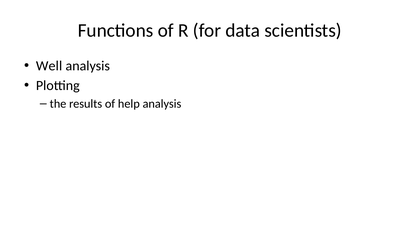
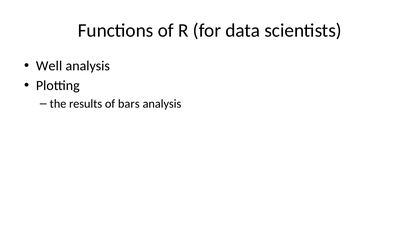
help: help -> bars (129, 104)
